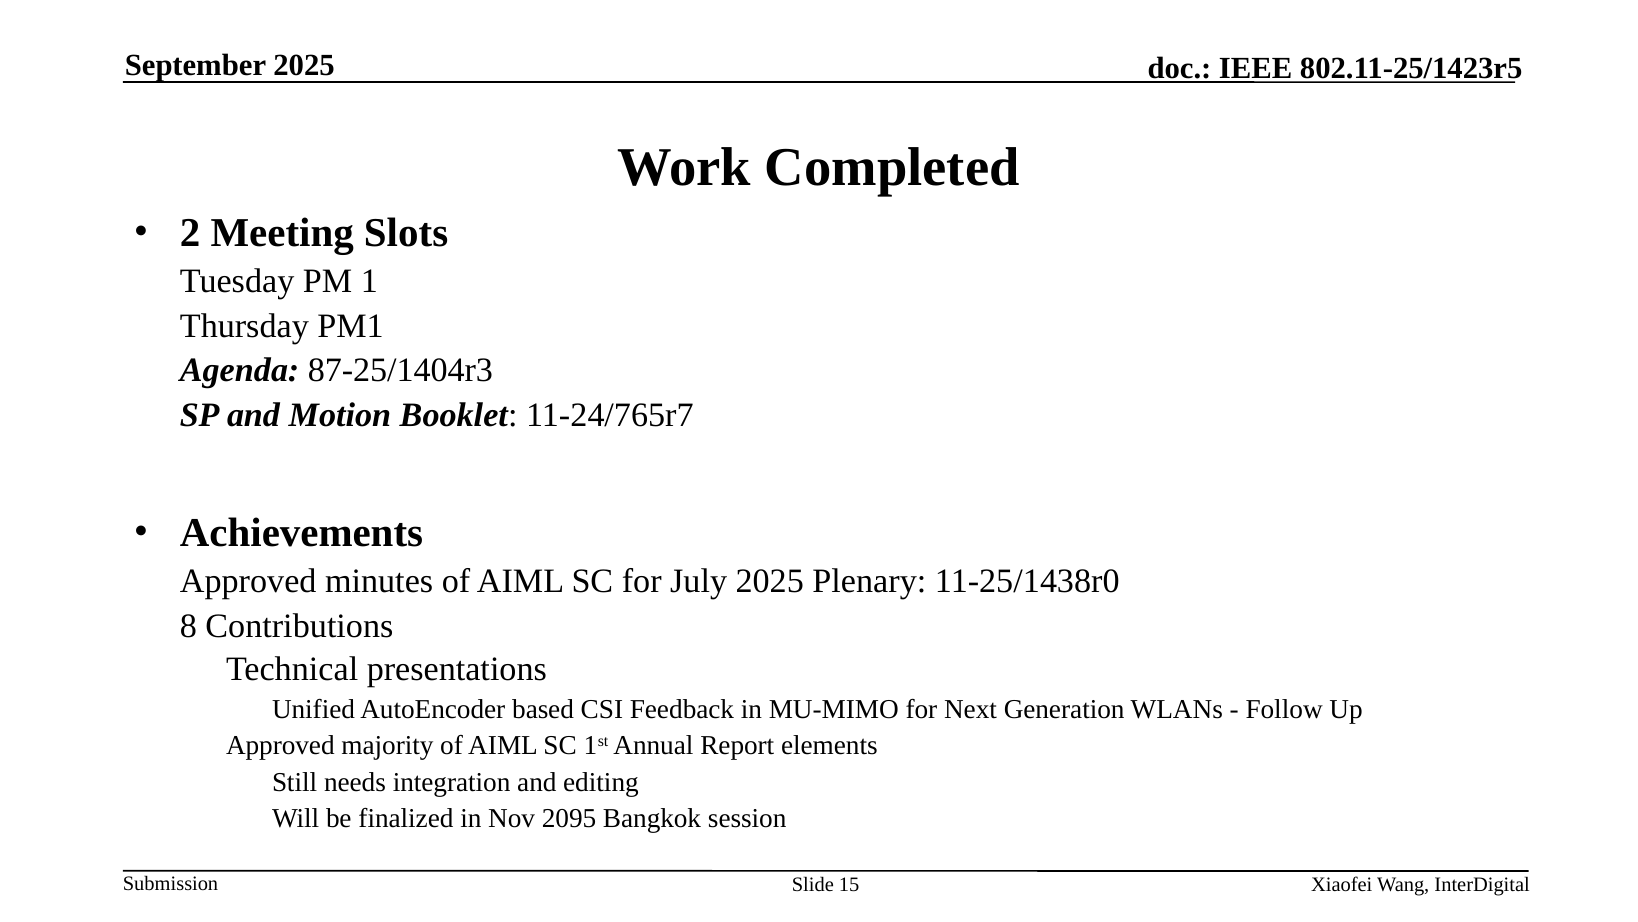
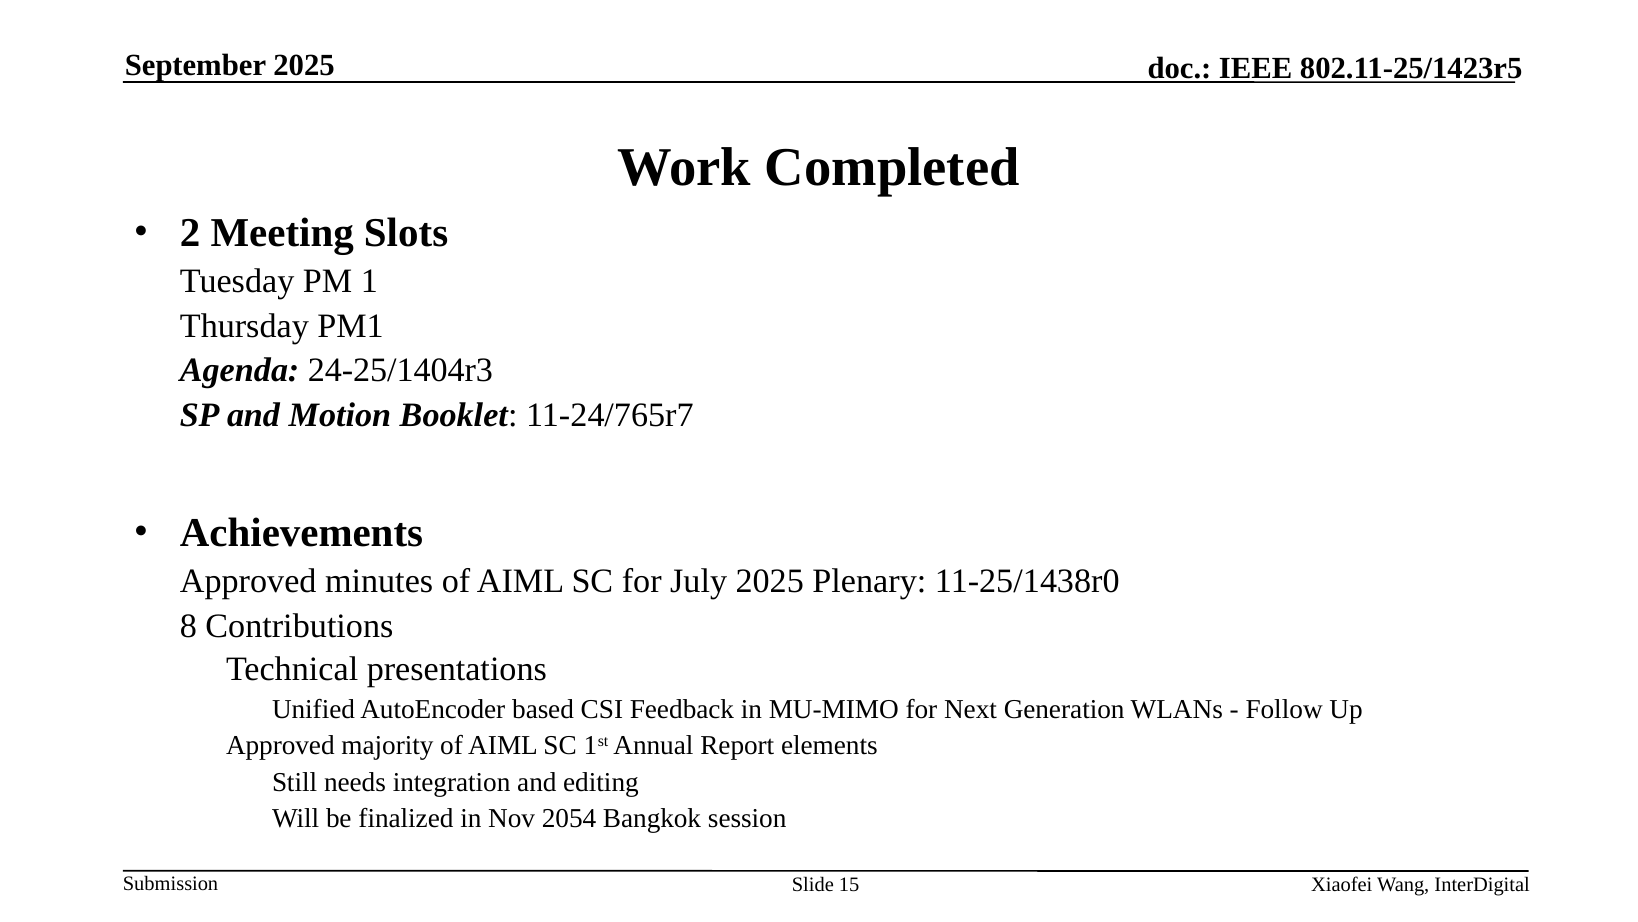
87-25/1404r3: 87-25/1404r3 -> 24-25/1404r3 (400, 370)
2095: 2095 -> 2054 (569, 818)
